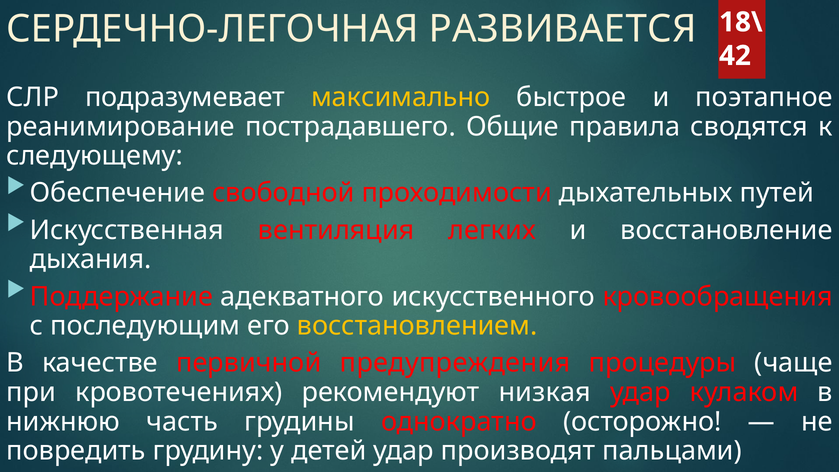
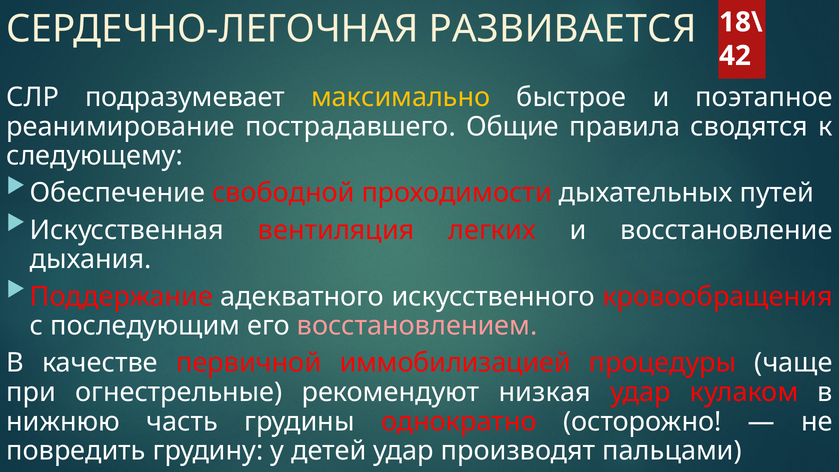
восстановлением colour: yellow -> pink (417, 326)
предупреждения: предупреждения -> иммобилизацией (455, 363)
кровотечениях: кровотечениях -> огнестрельные (179, 392)
